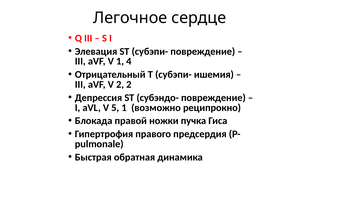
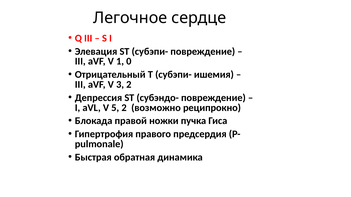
4: 4 -> 0 (129, 61)
V 2: 2 -> 3 (120, 85)
5 1: 1 -> 2 (124, 108)
